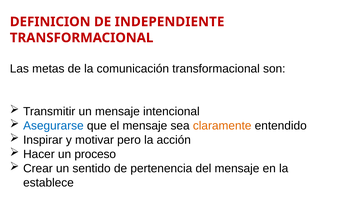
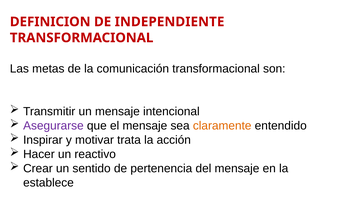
Asegurarse colour: blue -> purple (53, 126)
pero: pero -> trata (129, 140)
proceso: proceso -> reactivo (95, 154)
